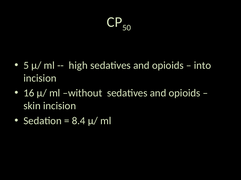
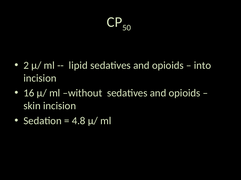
5: 5 -> 2 (26, 66)
high: high -> lipid (78, 66)
8.4: 8.4 -> 4.8 (79, 121)
